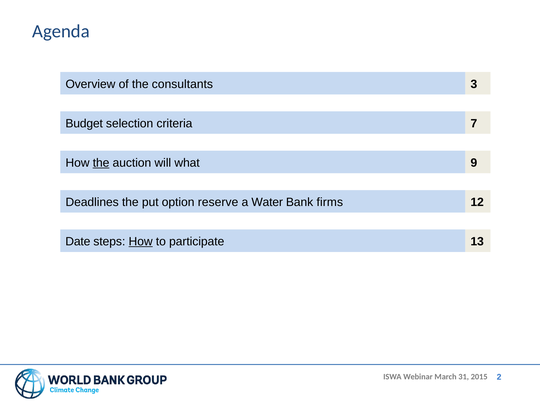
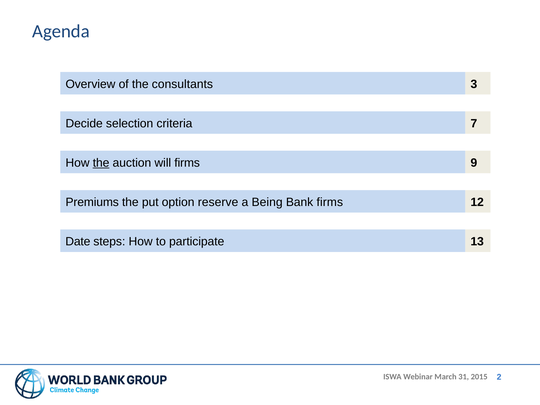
Budget: Budget -> Decide (84, 123)
will what: what -> firms (187, 163)
Deadlines: Deadlines -> Premiums (92, 202)
Water: Water -> Being (267, 202)
How underline: present -> none (141, 242)
